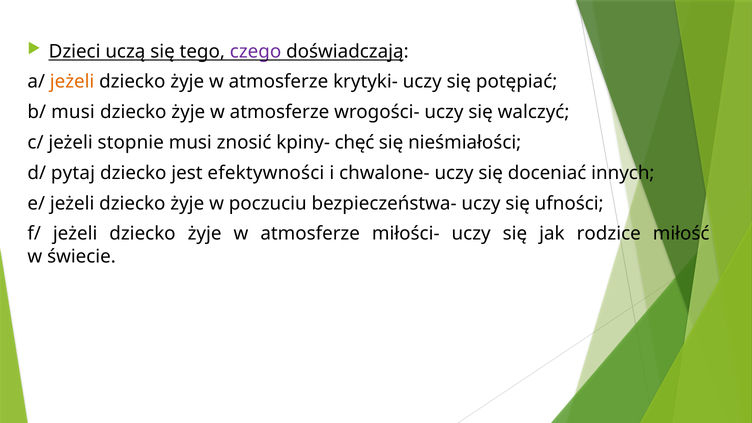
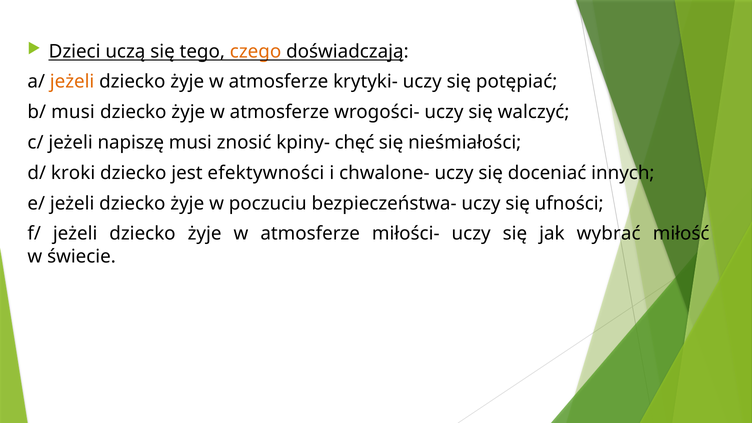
czego colour: purple -> orange (256, 51)
stopnie: stopnie -> napiszę (131, 143)
pytaj: pytaj -> kroki (73, 173)
rodzice: rodzice -> wybrać (609, 234)
